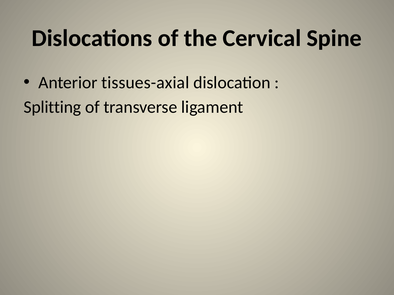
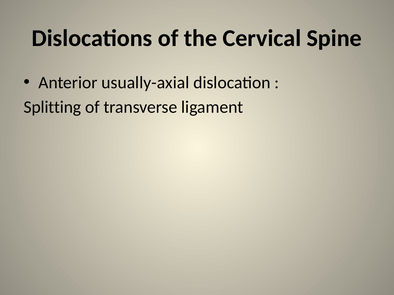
tissues-axial: tissues-axial -> usually-axial (145, 83)
